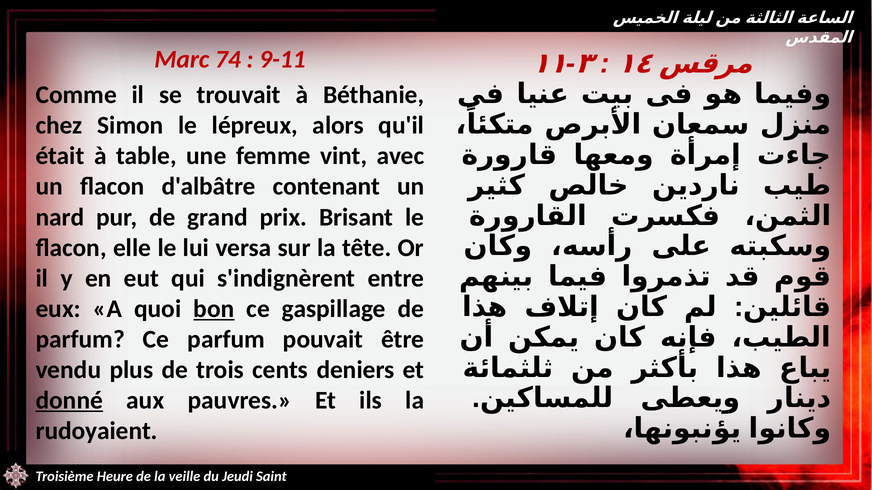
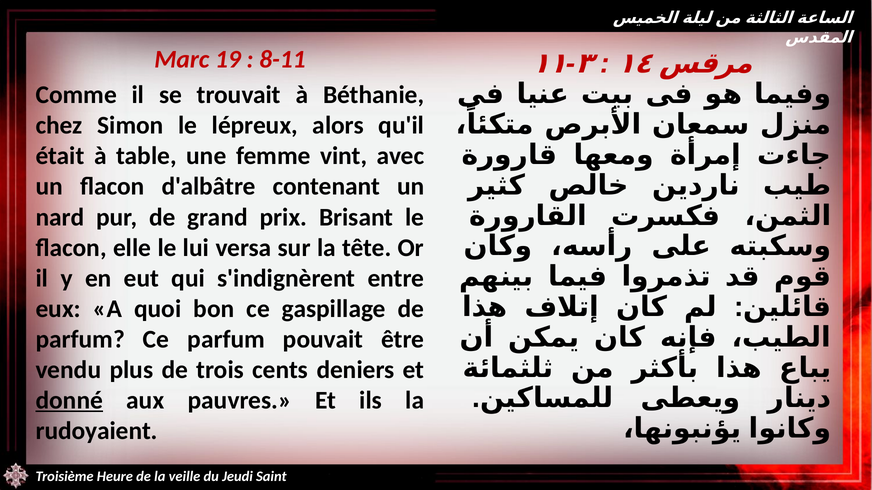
74: 74 -> 19 (228, 60)
9-11: 9-11 -> 8-11 (282, 60)
bon underline: present -> none (214, 309)
